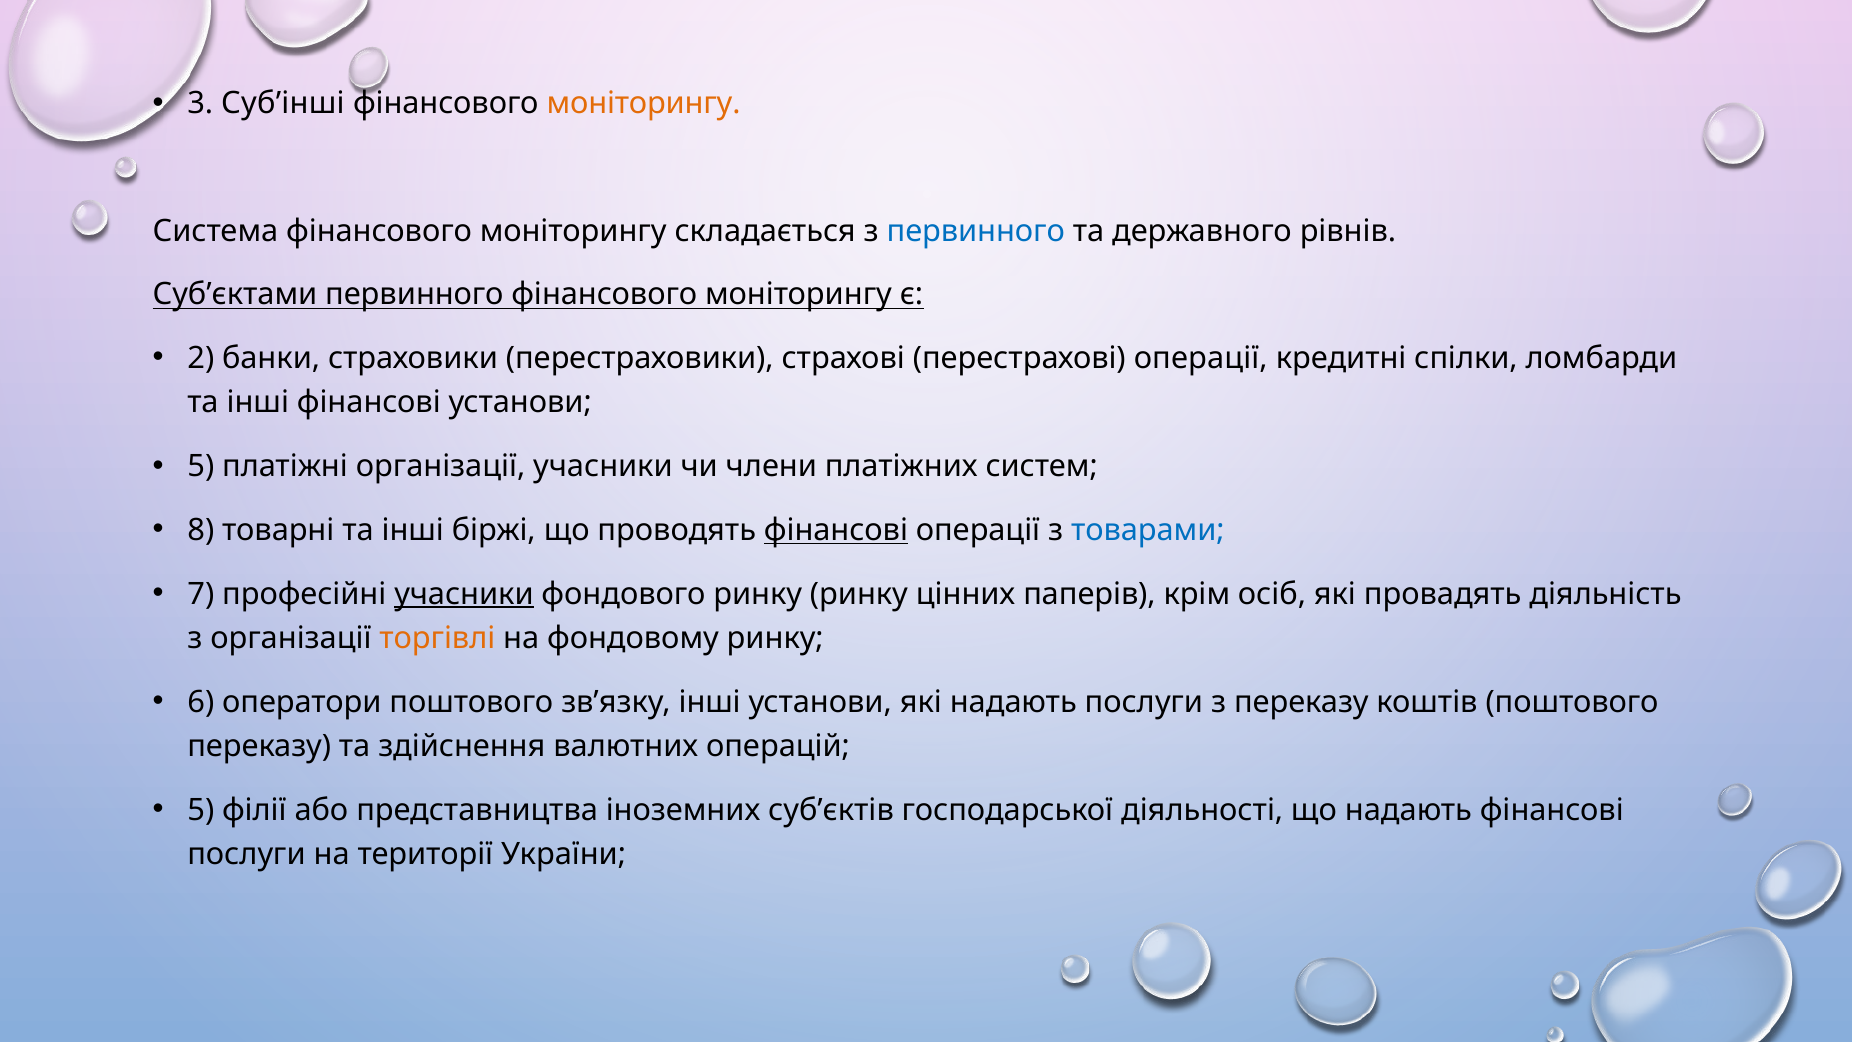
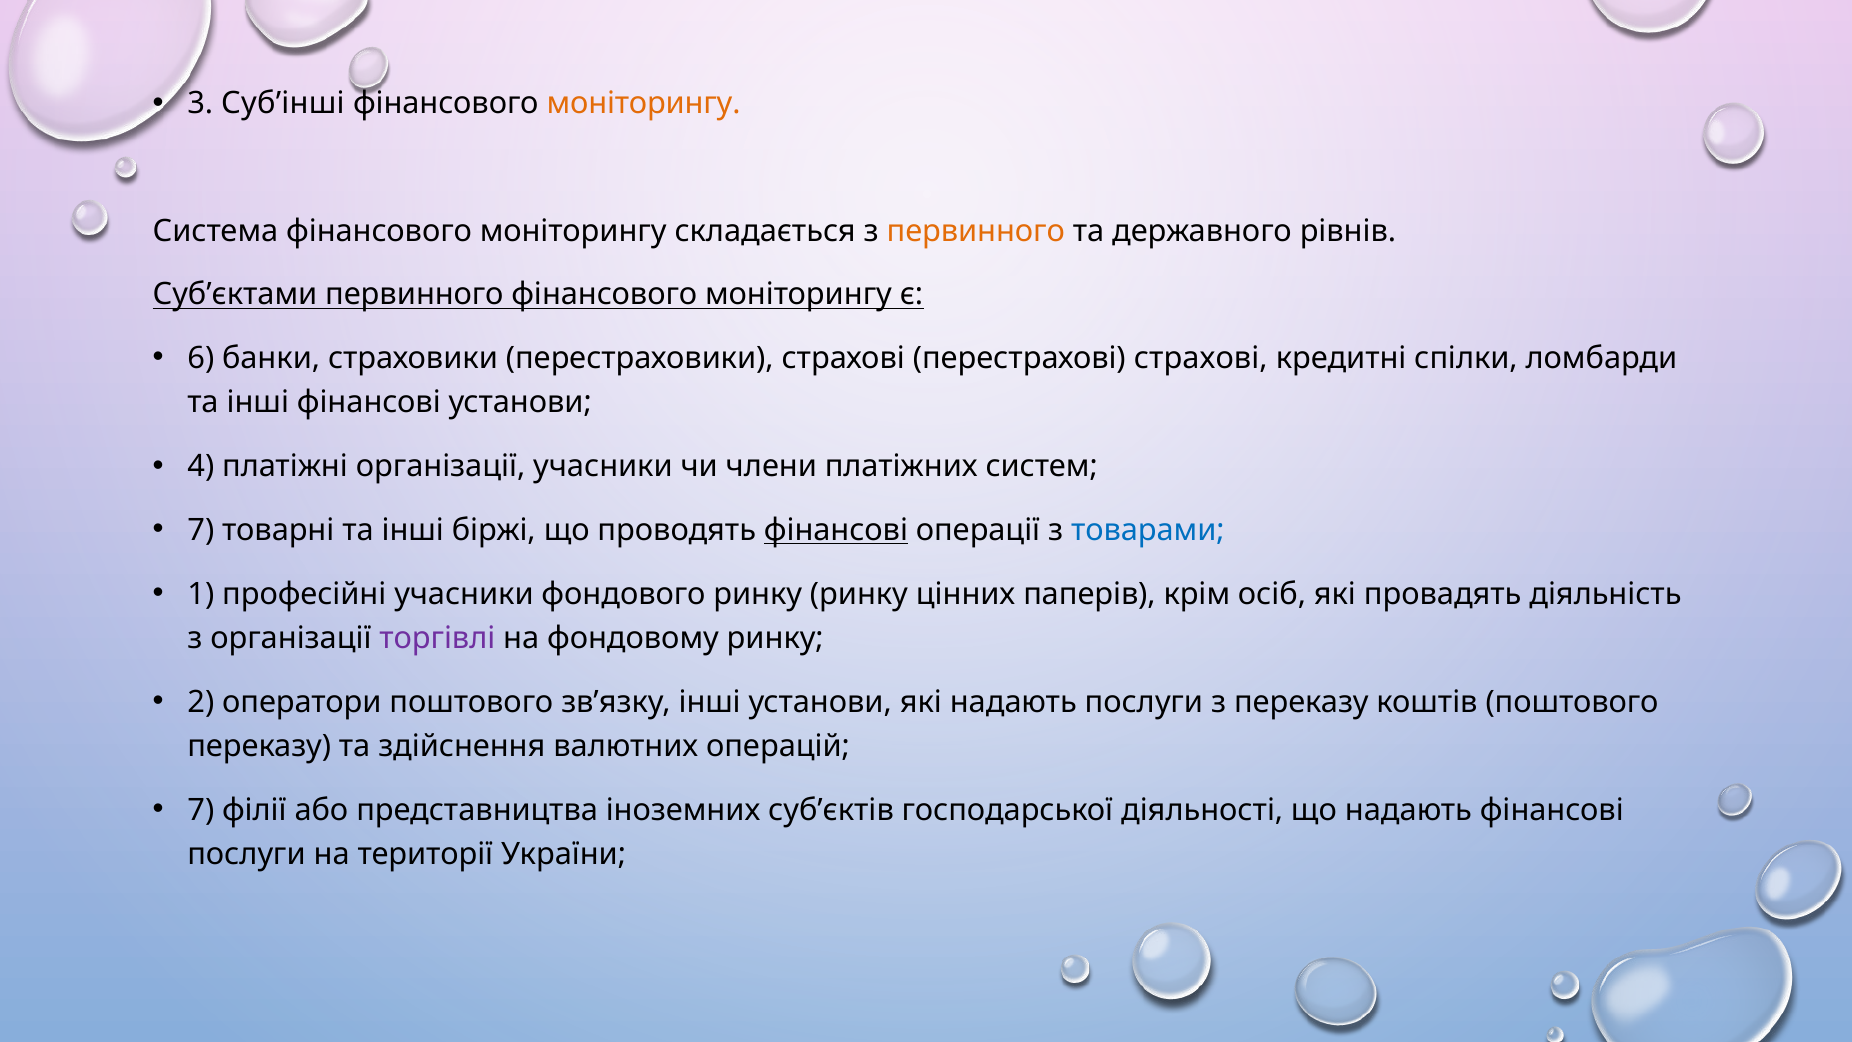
первинного colour: blue -> orange (976, 231)
2: 2 -> 6 (201, 358)
перестрахові операції: операції -> страхові (1201, 358)
5: 5 -> 4 (201, 466)
8: 8 -> 7 (201, 530)
7: 7 -> 1 (201, 594)
учасники underline: present -> none (464, 594)
торгівлі colour: orange -> purple (437, 638)
6: 6 -> 2 (201, 702)
5: 5 -> 7 (201, 810)
